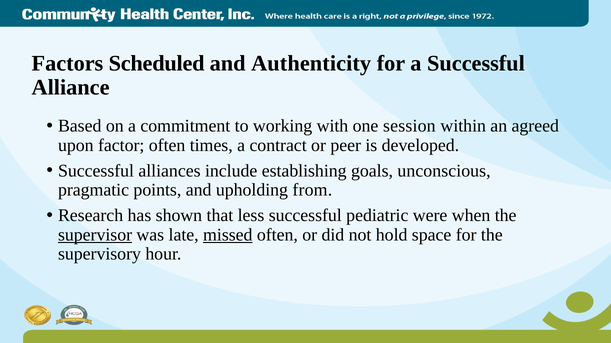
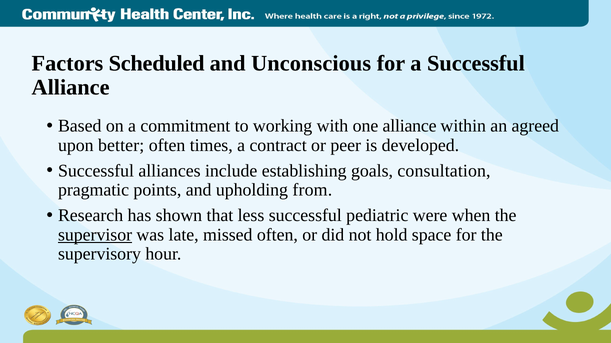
Authenticity: Authenticity -> Unconscious (311, 64)
one session: session -> alliance (410, 126)
factor: factor -> better (121, 146)
unconscious: unconscious -> consultation (444, 171)
missed underline: present -> none (228, 235)
